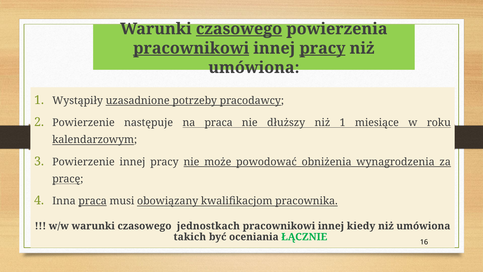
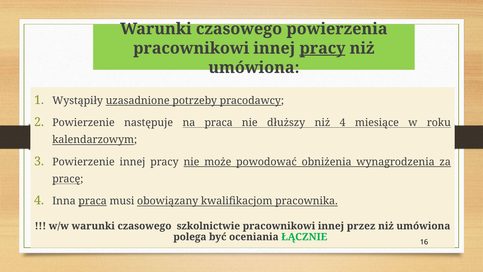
czasowego underline: present -> none (239, 29)
pracownikowi underline: present -> none (191, 48)
niż 1: 1 -> 4 (343, 123)
jednostkach: jednostkach -> szkolnictwie (208, 226)
kiedy: kiedy -> przez (361, 226)
takich: takich -> polega (190, 237)
